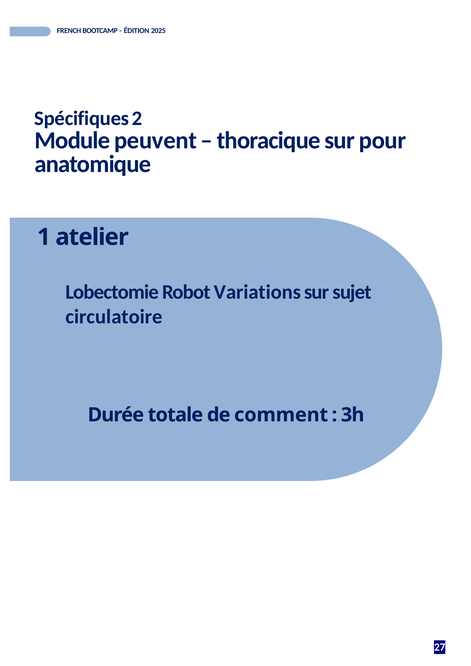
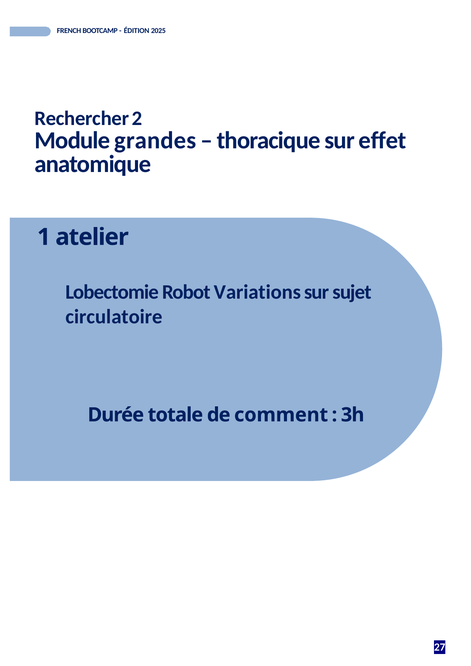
Spécifiques: Spécifiques -> Rechercher (82, 119)
peuvent: peuvent -> grandes (155, 140)
pour: pour -> effet (383, 140)
